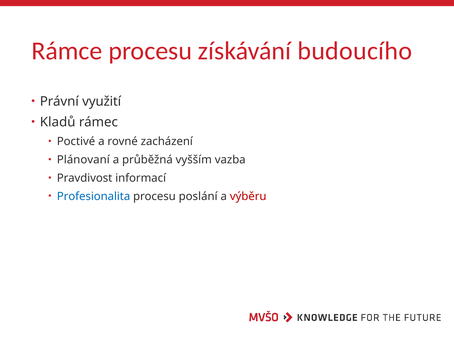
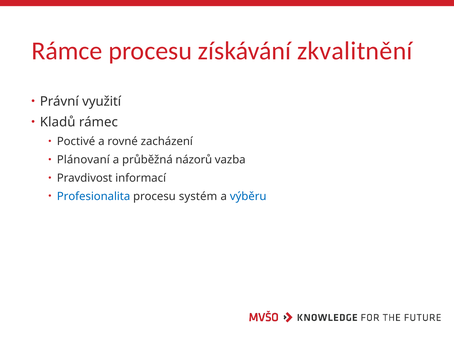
budoucího: budoucího -> zkvalitnění (355, 51)
vyšším: vyšším -> názorů (194, 160)
poslání: poslání -> systém (198, 197)
výběru colour: red -> blue (248, 197)
